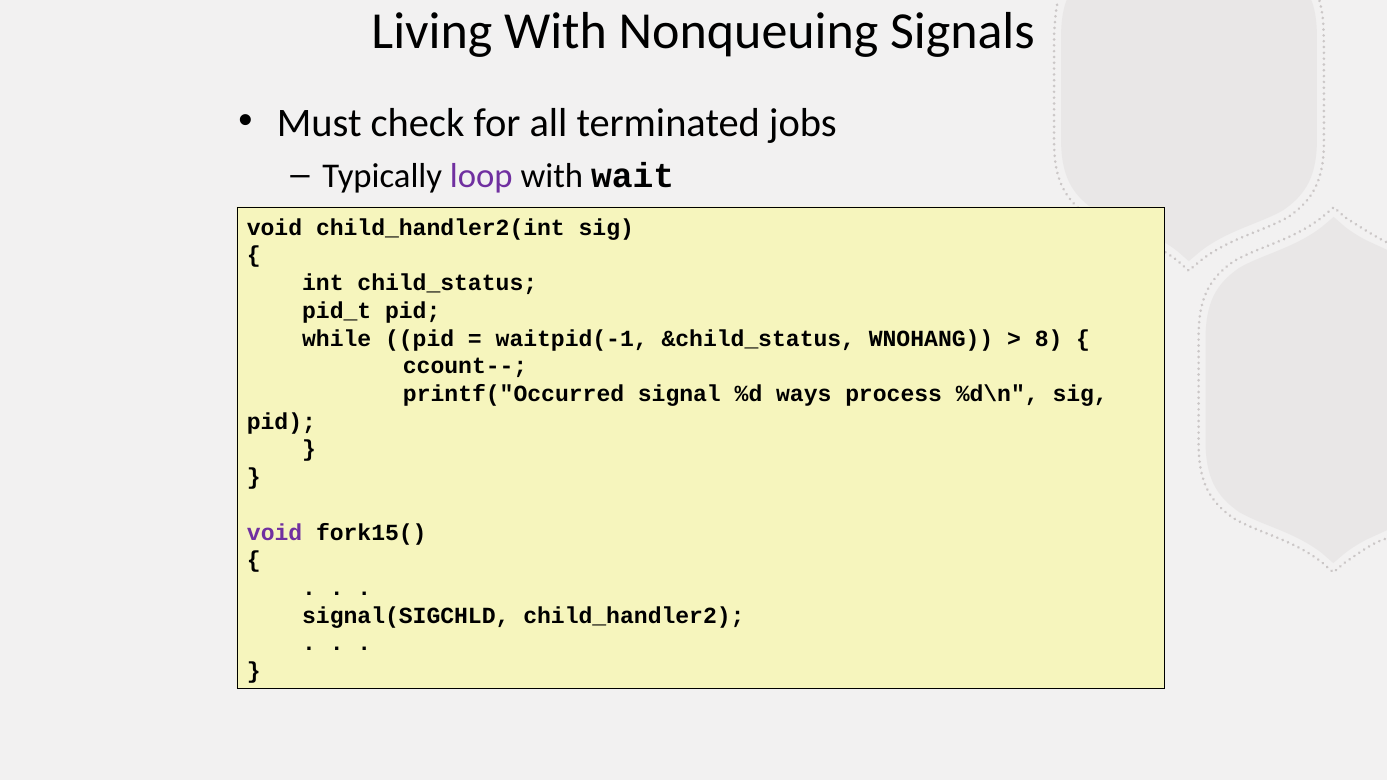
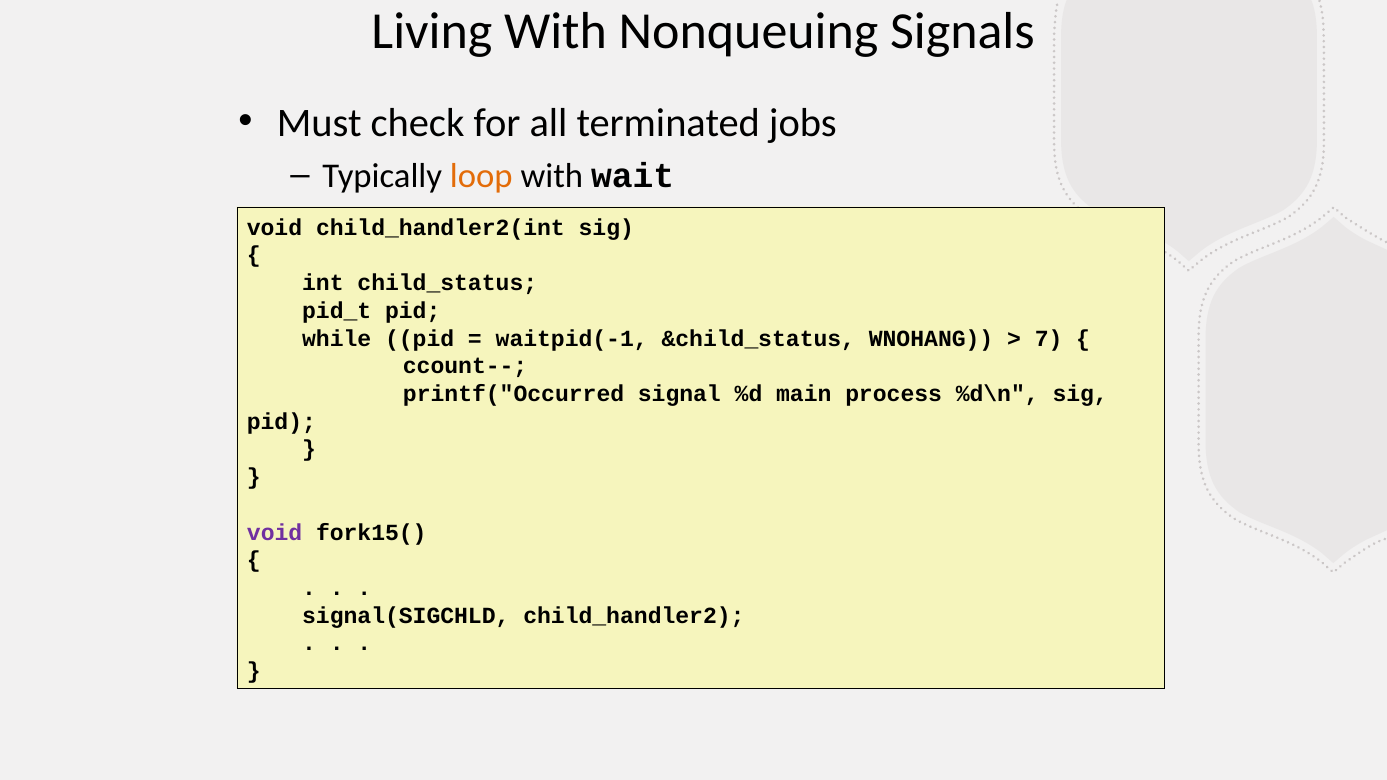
loop colour: purple -> orange (481, 176)
8: 8 -> 7 (1049, 338)
ways: ways -> main (804, 394)
